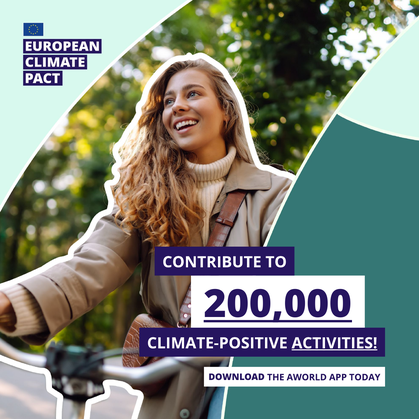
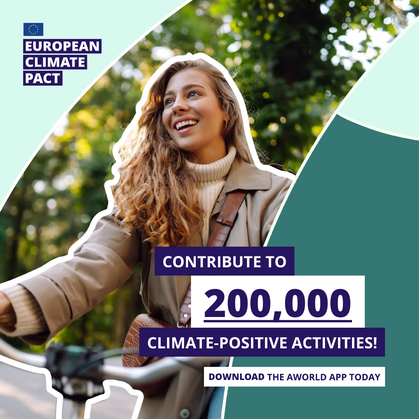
ACTIVITIES underline: present -> none (335, 343)
